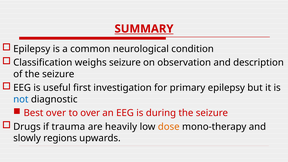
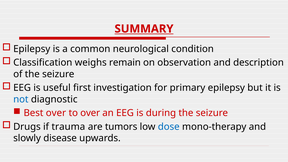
weighs seizure: seizure -> remain (125, 63)
heavily: heavily -> tumors (121, 127)
dose colour: orange -> blue (169, 127)
regions: regions -> disease (60, 138)
